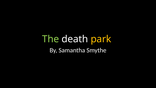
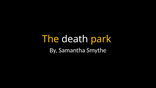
The colour: light green -> yellow (51, 39)
